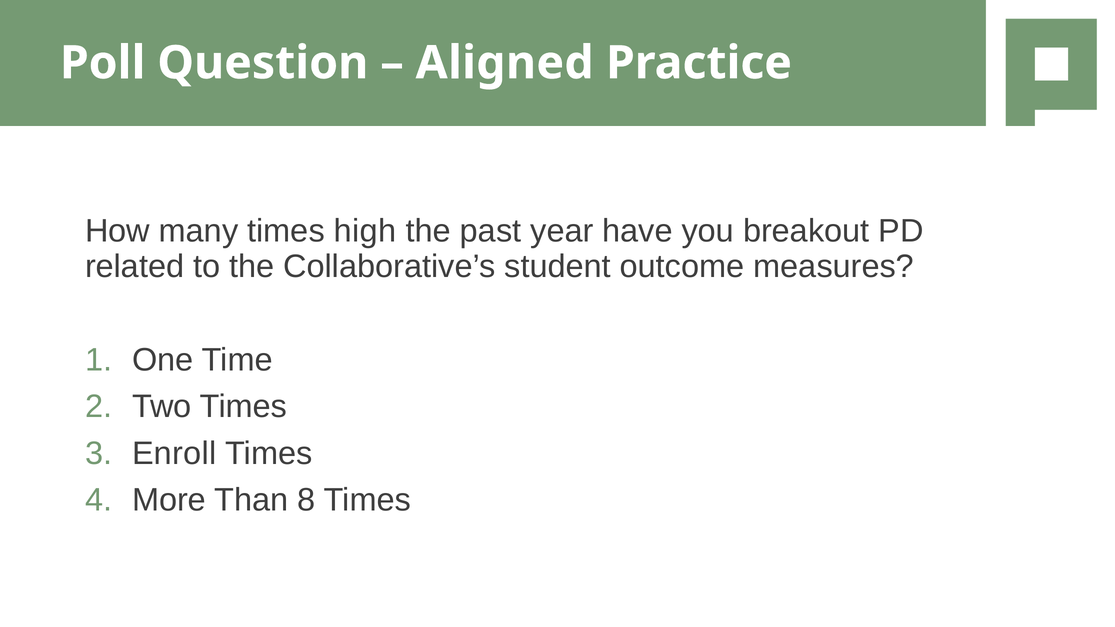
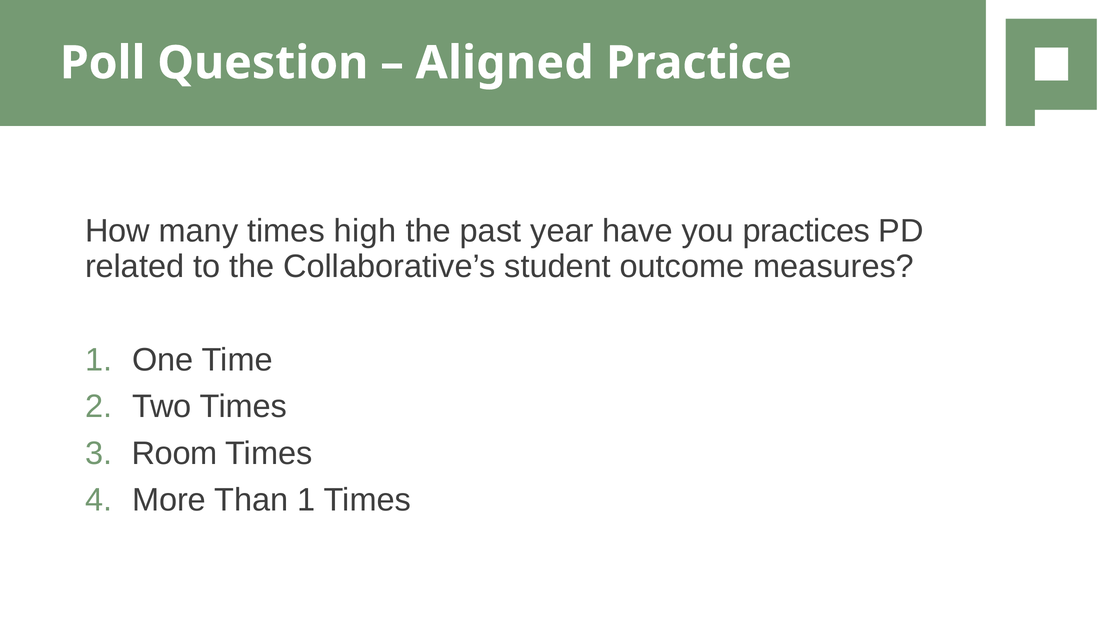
breakout: breakout -> practices (806, 231)
Enroll: Enroll -> Room (175, 453)
Than 8: 8 -> 1 (306, 500)
